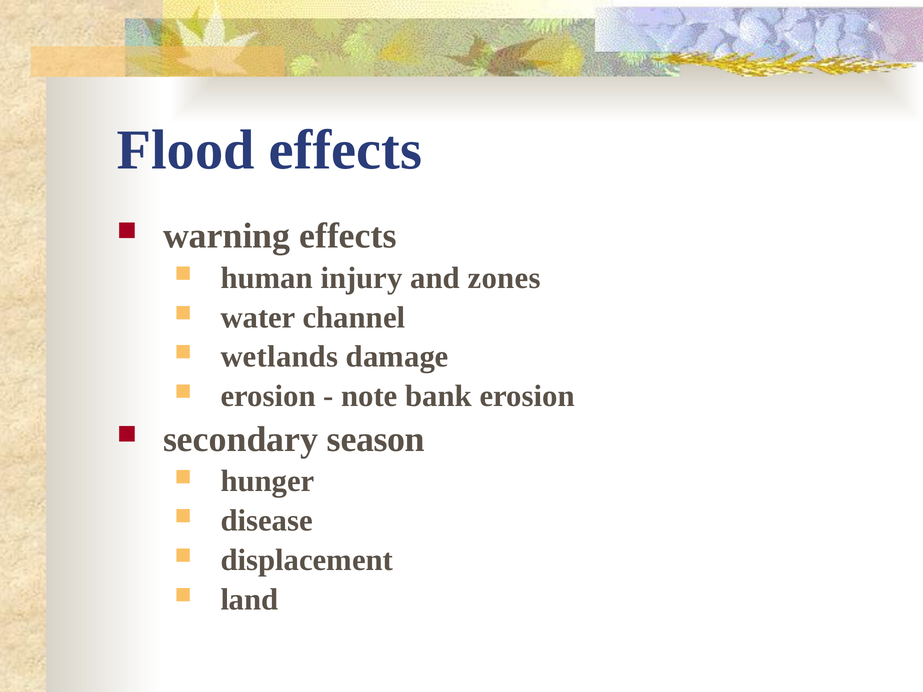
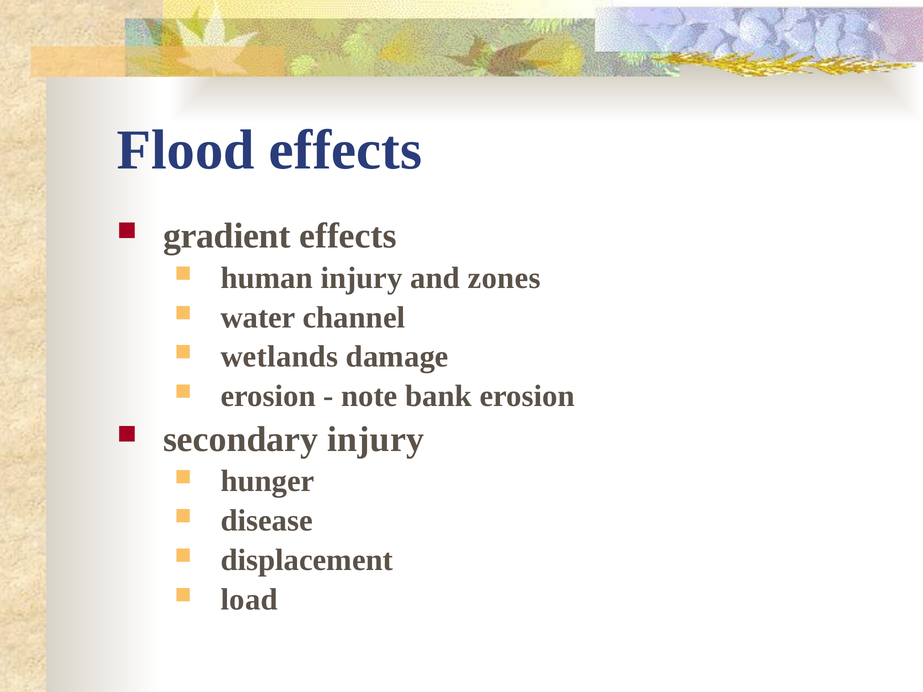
warning: warning -> gradient (227, 236)
secondary season: season -> injury (376, 439)
land: land -> load (249, 600)
